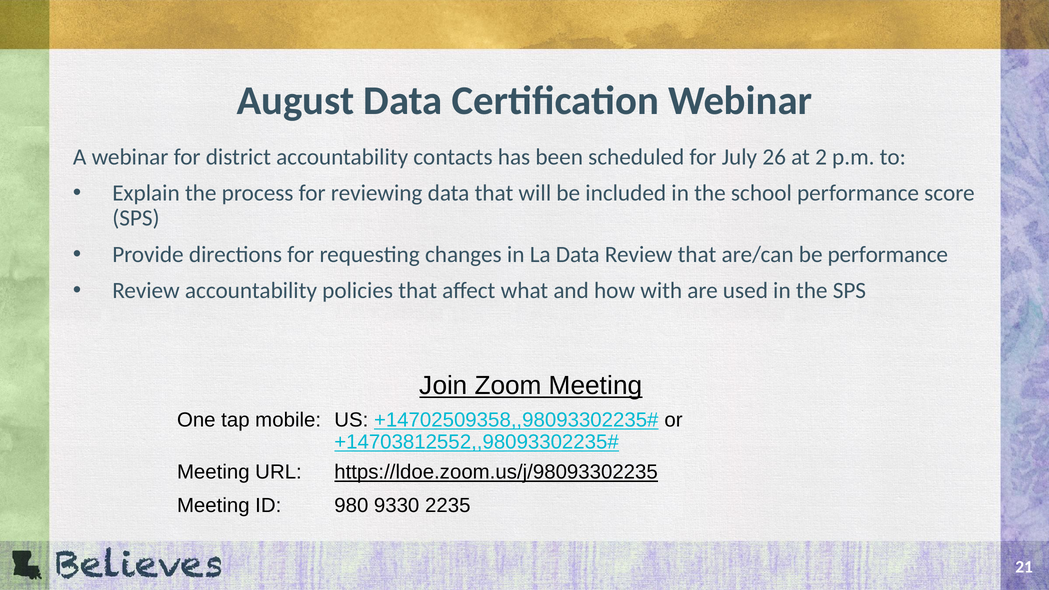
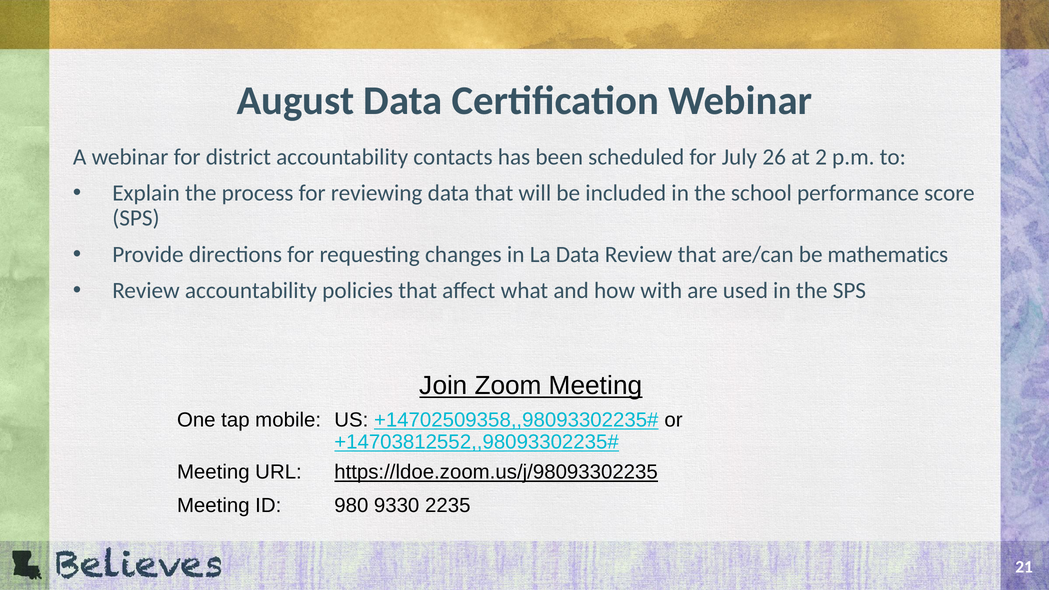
be performance: performance -> mathematics (888, 254)
